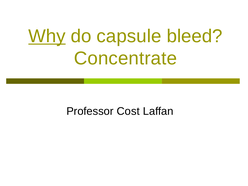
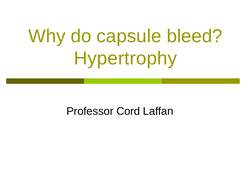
Why underline: present -> none (47, 36)
Concentrate: Concentrate -> Hypertrophy (125, 58)
Cost: Cost -> Cord (128, 111)
